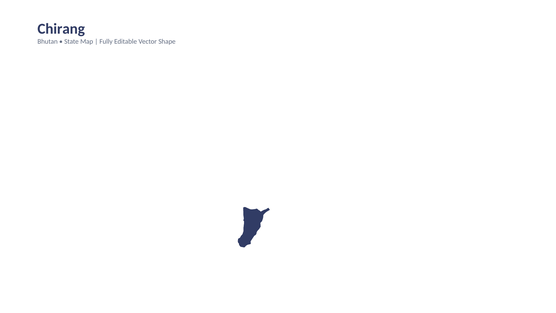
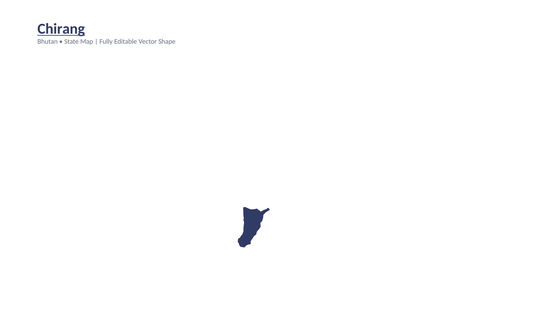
Chirang underline: none -> present (61, 29)
